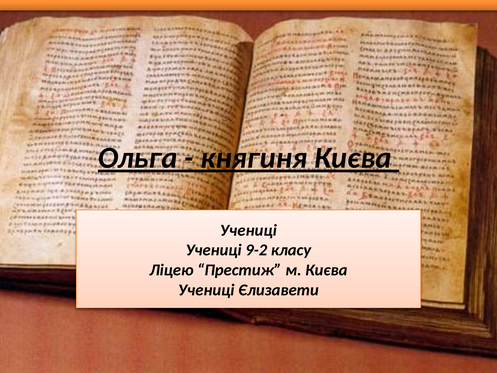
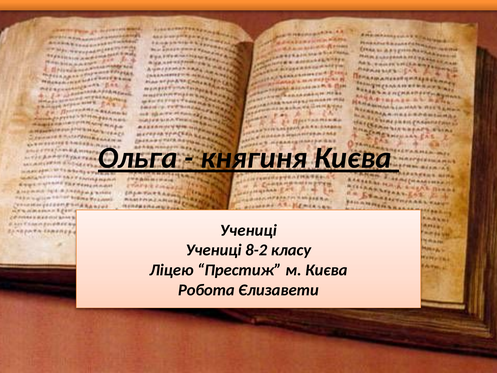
9-2: 9-2 -> 8-2 (256, 250)
Учениці: Учениці -> Робота (206, 290)
